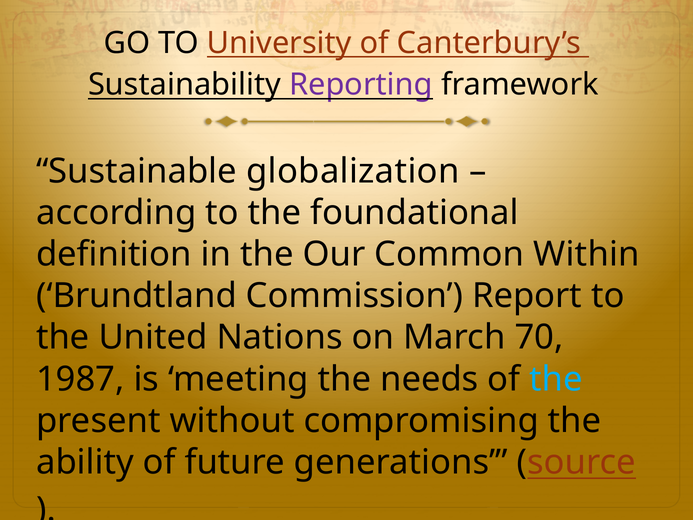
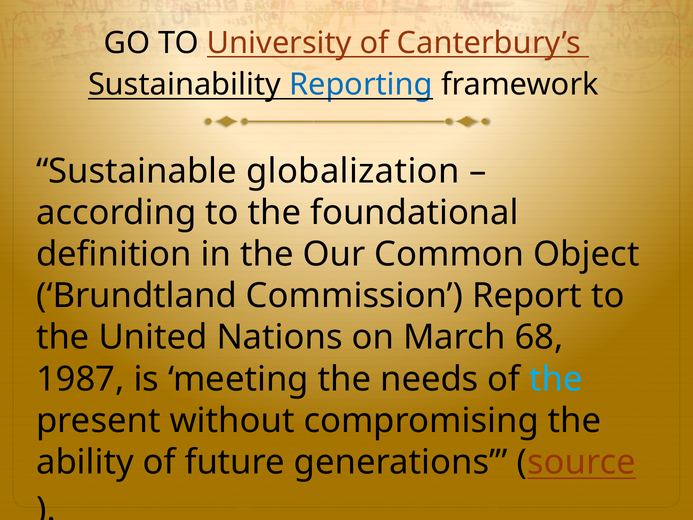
Reporting colour: purple -> blue (361, 85)
Within: Within -> Object (587, 254)
70: 70 -> 68 (539, 337)
